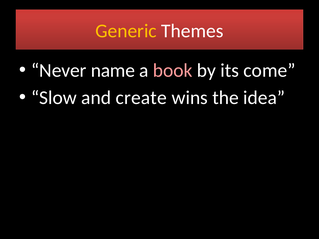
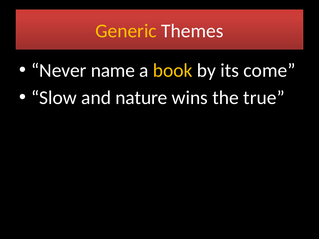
book colour: pink -> yellow (173, 71)
create: create -> nature (141, 98)
idea: idea -> true (264, 98)
